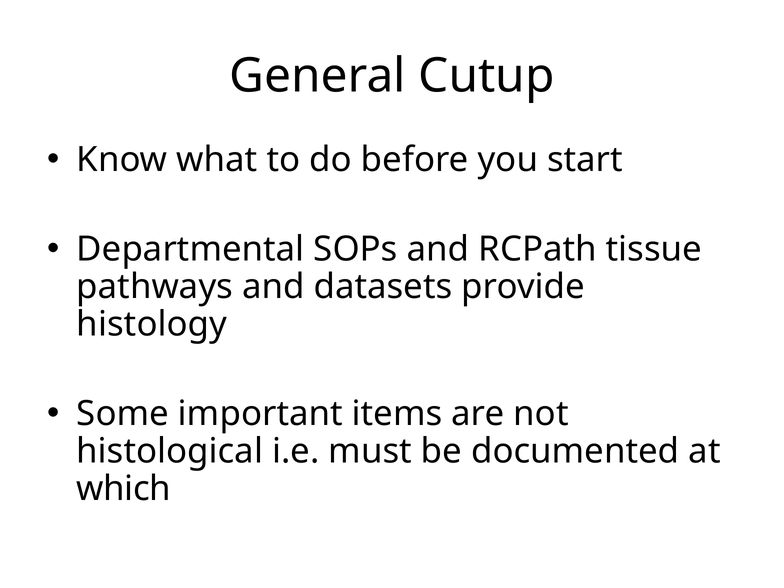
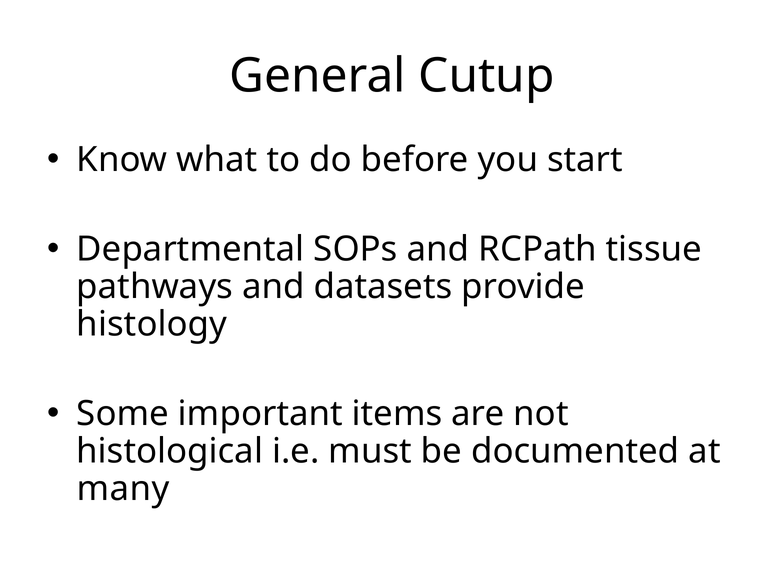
which: which -> many (123, 489)
